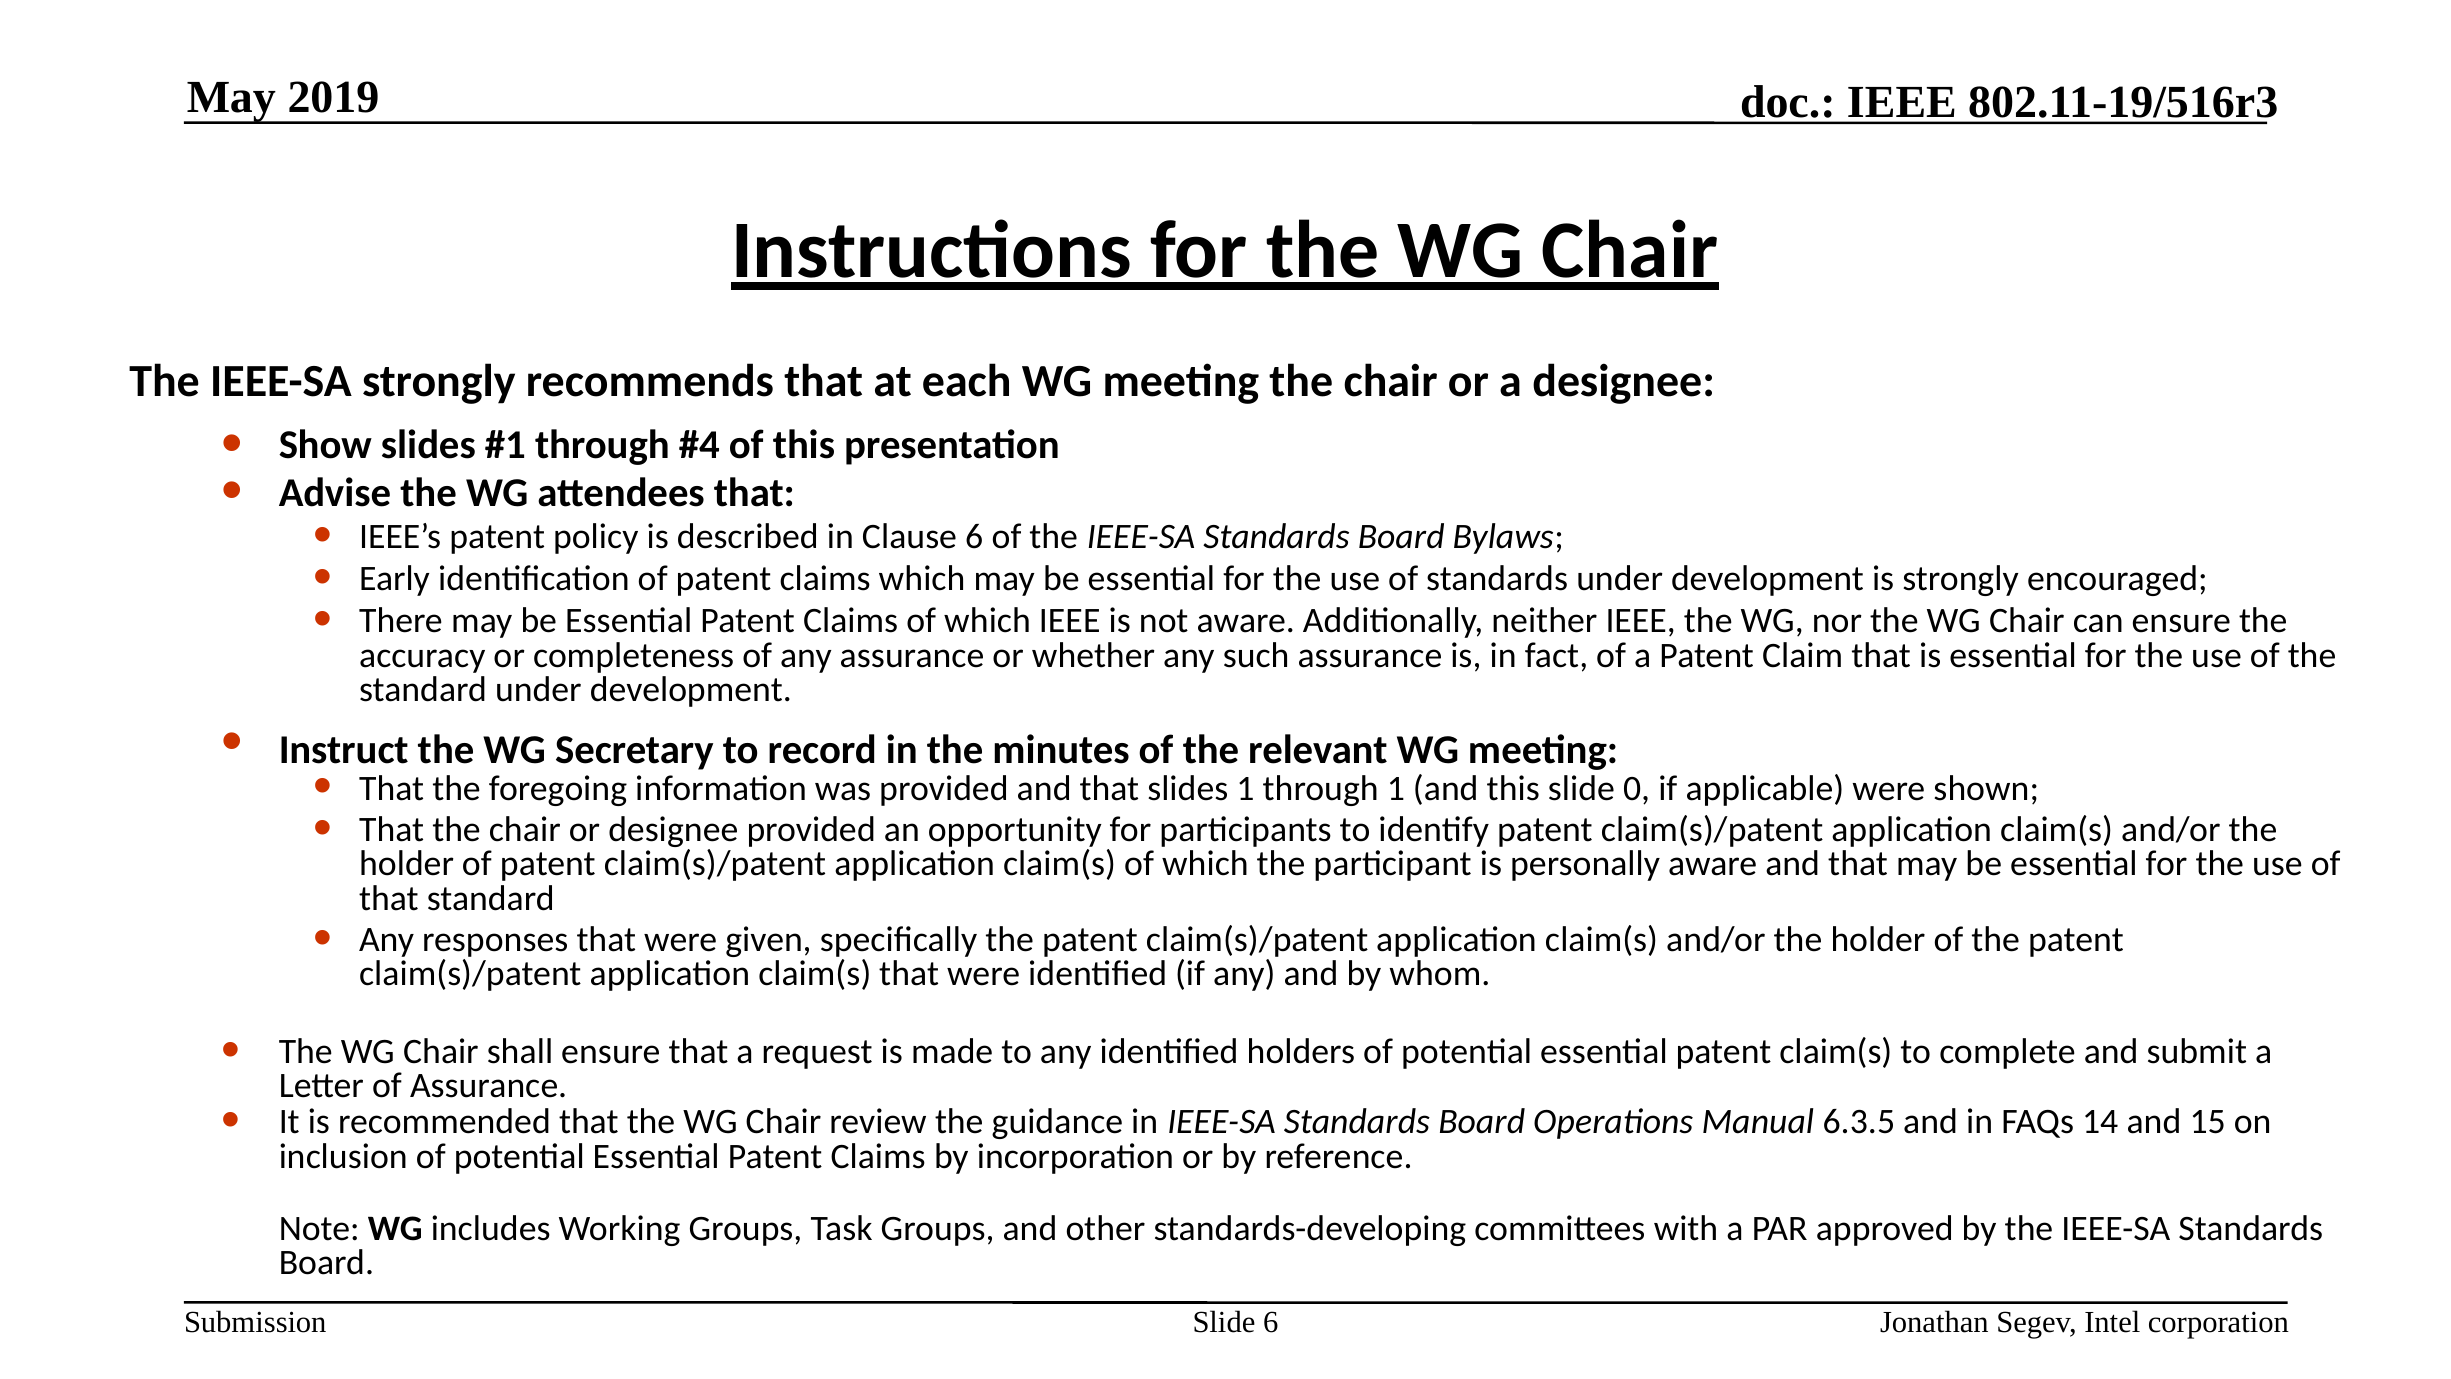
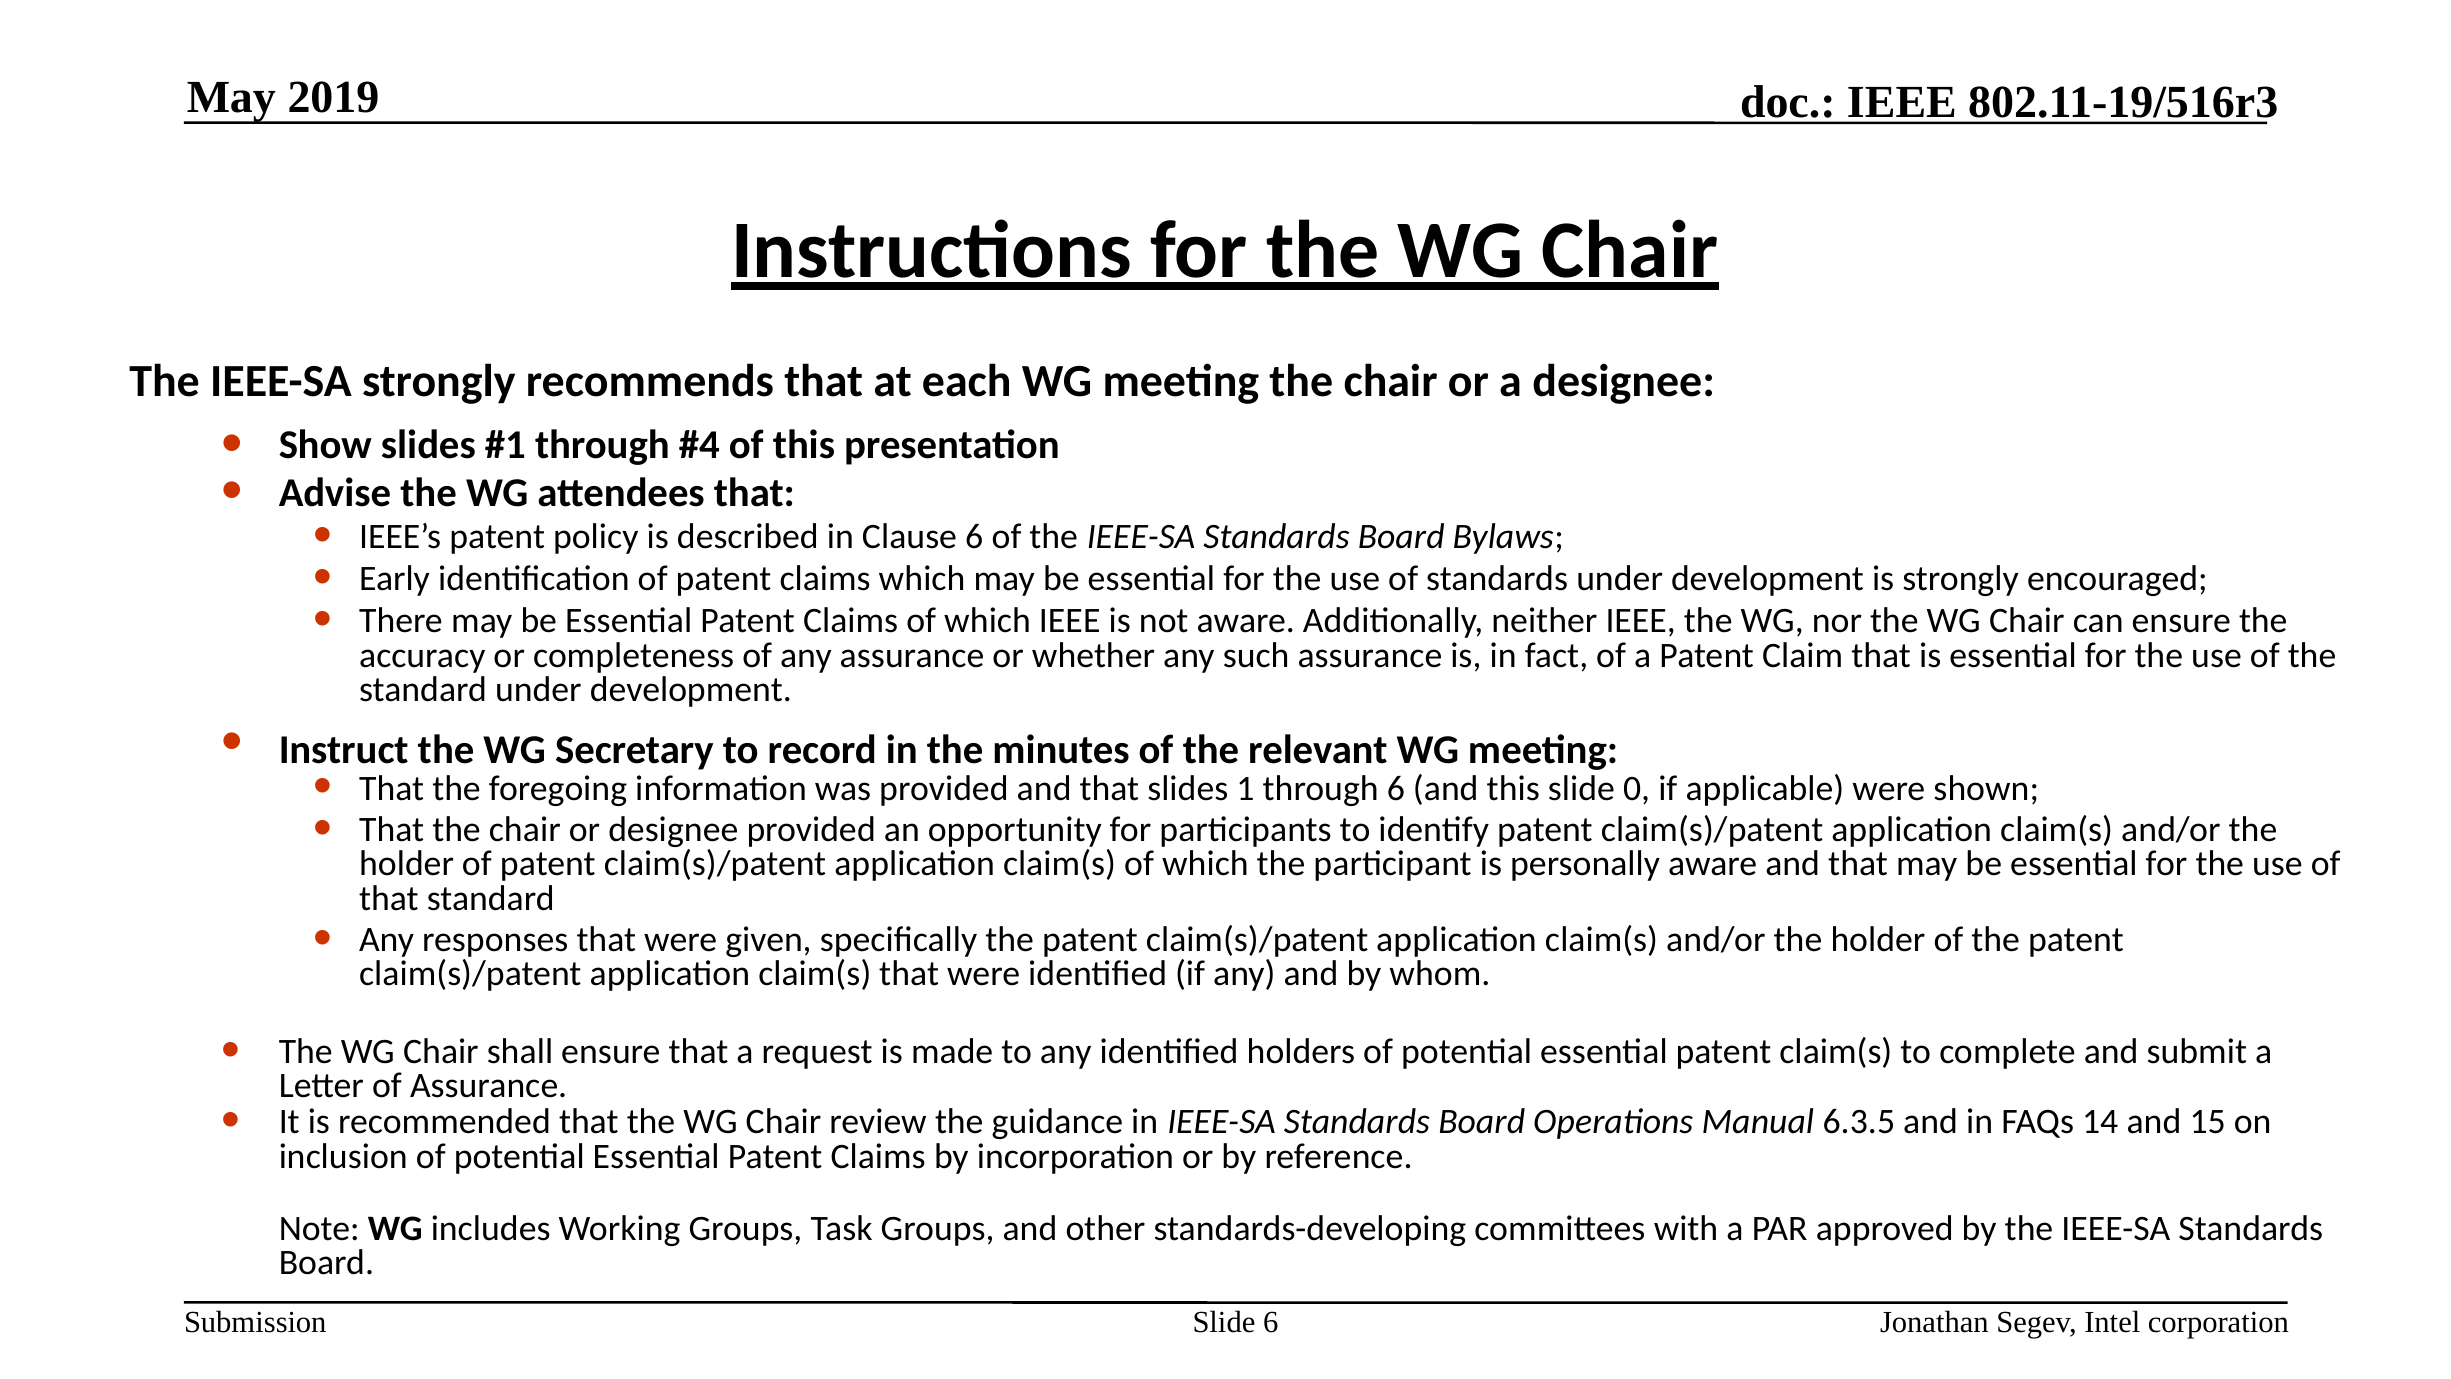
through 1: 1 -> 6 (1396, 788)
